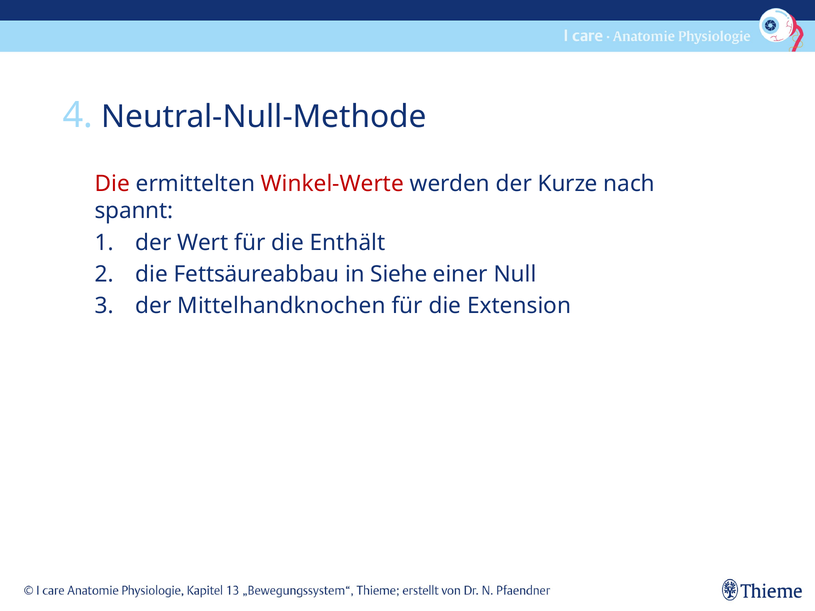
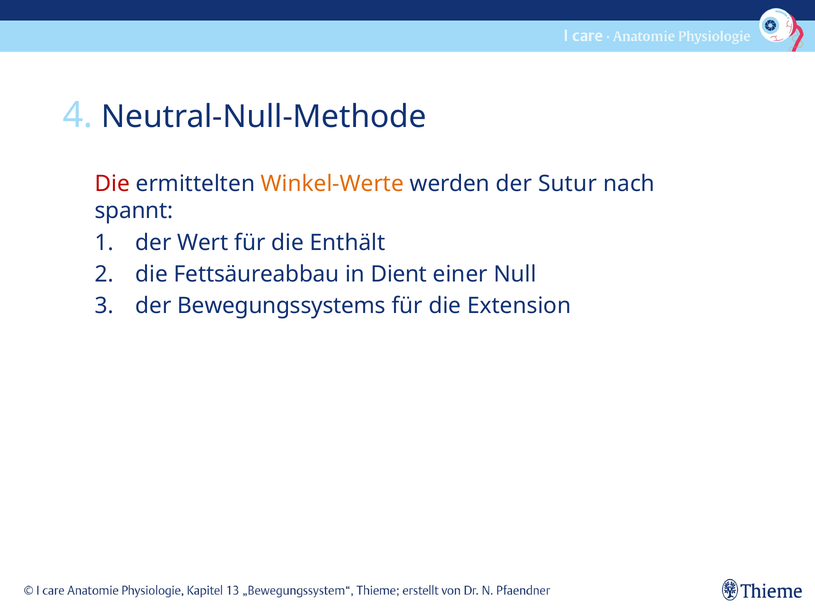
Winkel-Werte colour: red -> orange (332, 184)
Kurze: Kurze -> Sutur (568, 184)
Siehe: Siehe -> Dient (399, 274)
Mittelhandknochen: Mittelhandknochen -> Bewegungssystems (282, 306)
